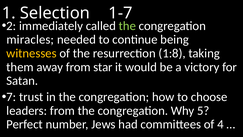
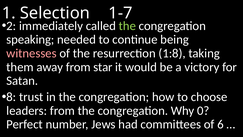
miracles: miracles -> speaking (30, 40)
witnesses colour: yellow -> pink (32, 53)
7: 7 -> 8 (11, 97)
5: 5 -> 0 (203, 110)
4: 4 -> 6 (221, 124)
